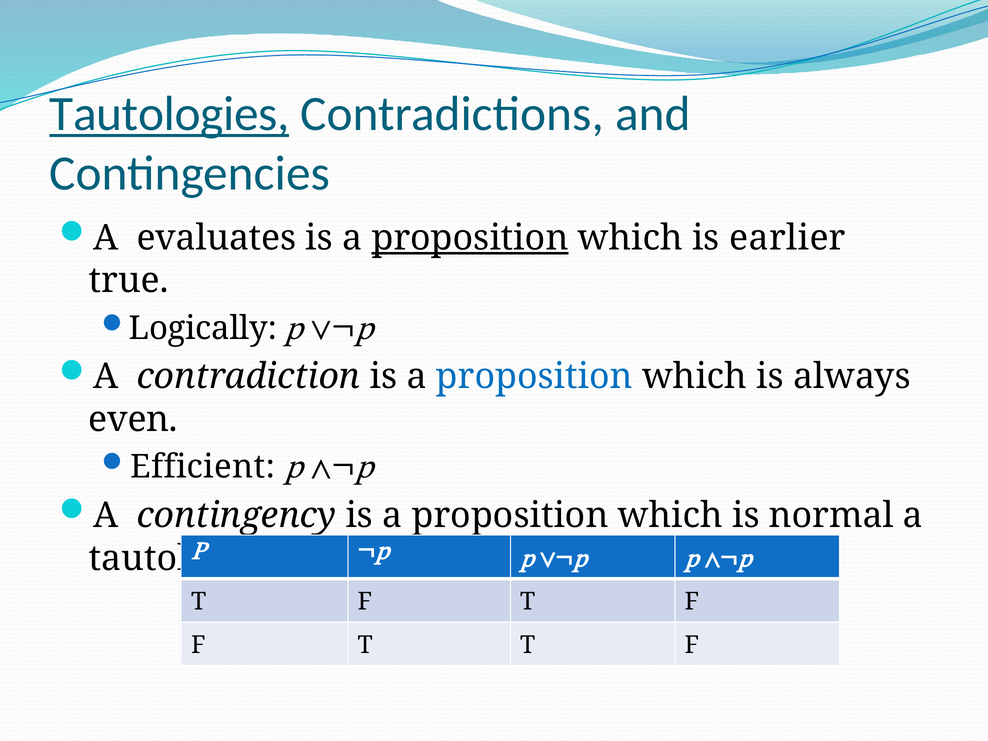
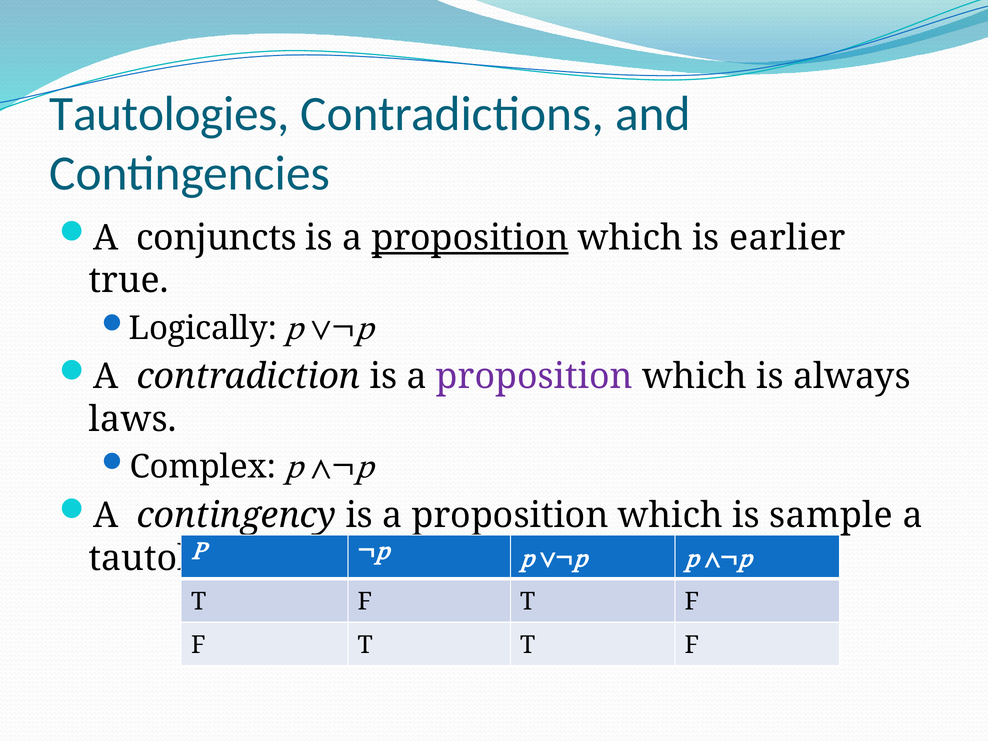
Tautologies underline: present -> none (170, 114)
evaluates: evaluates -> conjuncts (217, 238)
proposition colour: blue -> purple (534, 377)
even: even -> laws (133, 419)
Efficient: Efficient -> Complex (203, 467)
normal: normal -> sample (831, 515)
